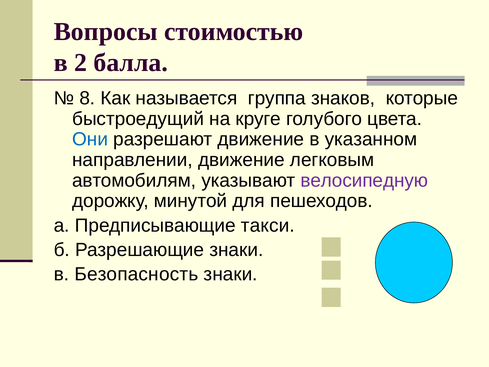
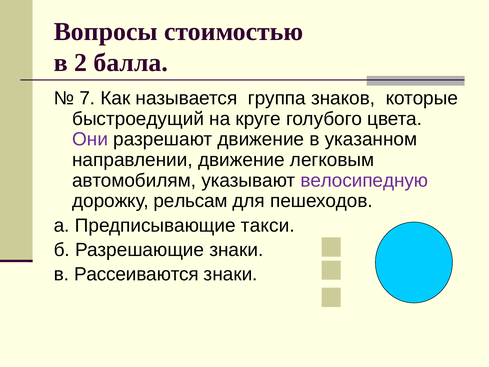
8: 8 -> 7 (87, 98)
Они colour: blue -> purple (90, 139)
минутой: минутой -> рельсам (191, 201)
Безопасность: Безопасность -> Рассеиваются (136, 274)
